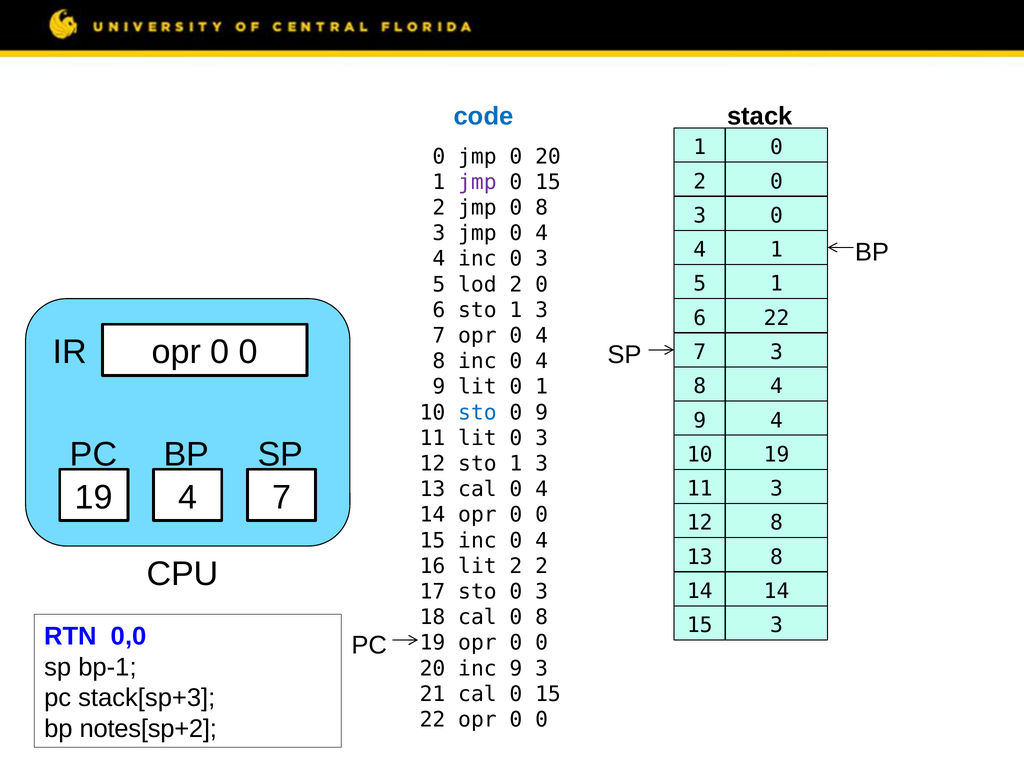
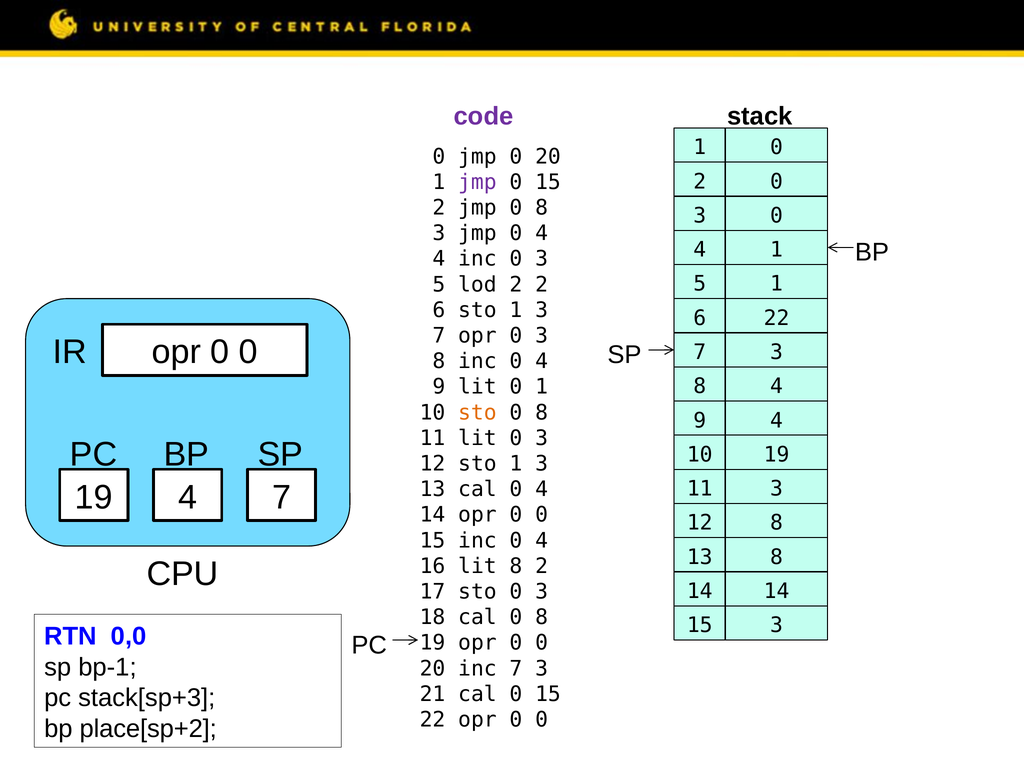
code colour: blue -> purple (484, 116)
lod 2 0: 0 -> 2 (542, 285)
opr 0 4: 4 -> 3 (542, 336)
sto colour: blue -> orange (477, 413)
9: 9 -> 8 (542, 413)
lit 2: 2 -> 8 (516, 566)
inc 9: 9 -> 7 (516, 669)
notes[sp+2: notes[sp+2 -> place[sp+2 (148, 729)
